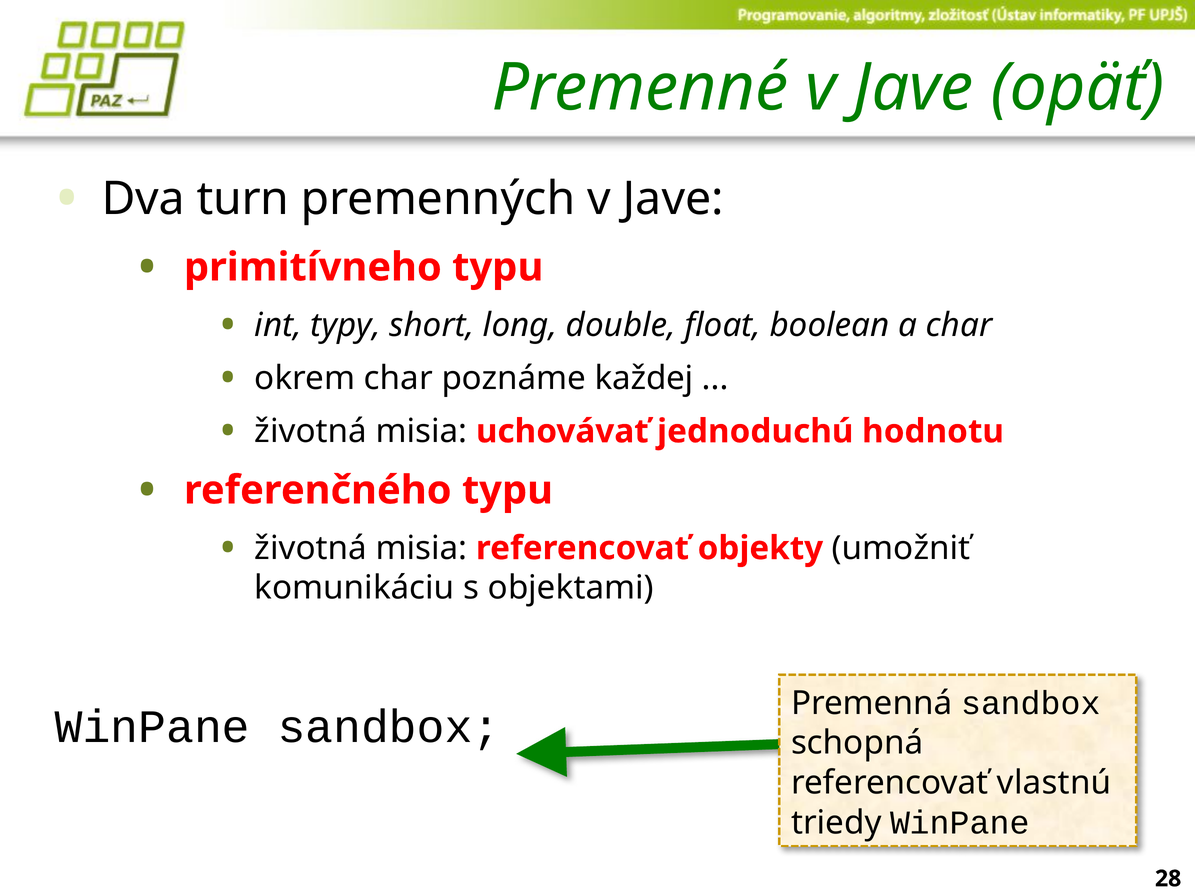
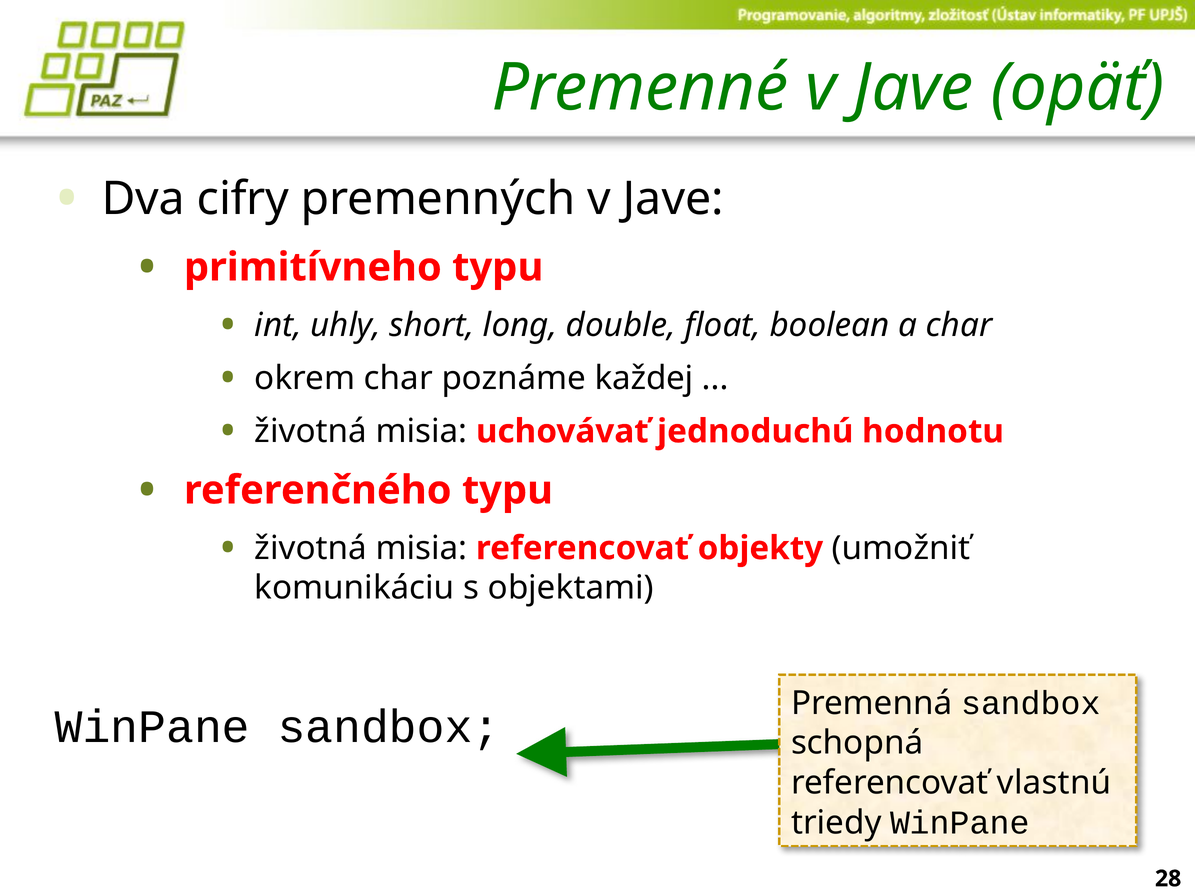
turn: turn -> cifry (243, 199)
typy: typy -> uhly (346, 325)
